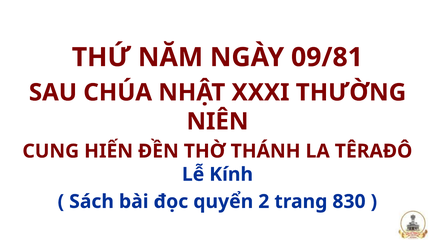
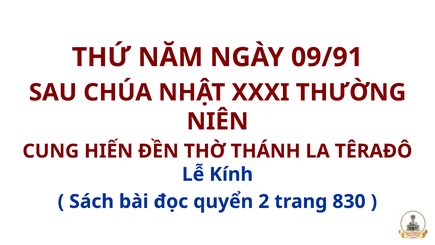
09/81: 09/81 -> 09/91 (327, 57)
